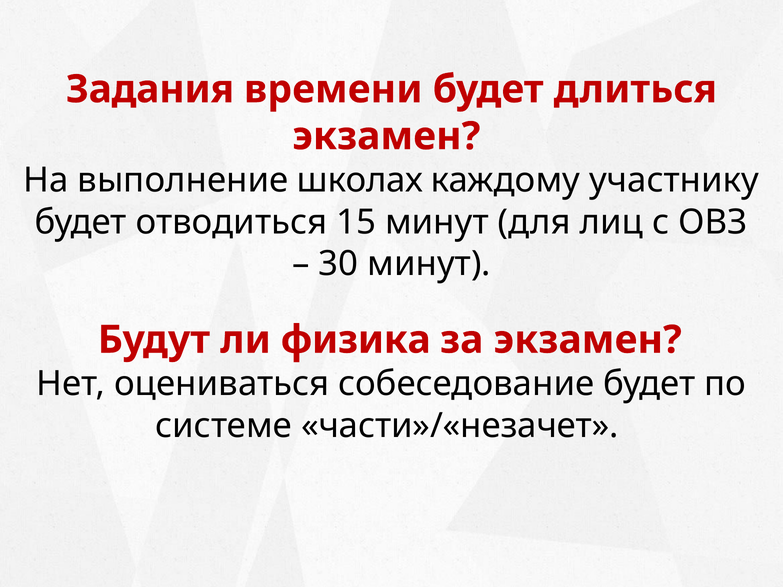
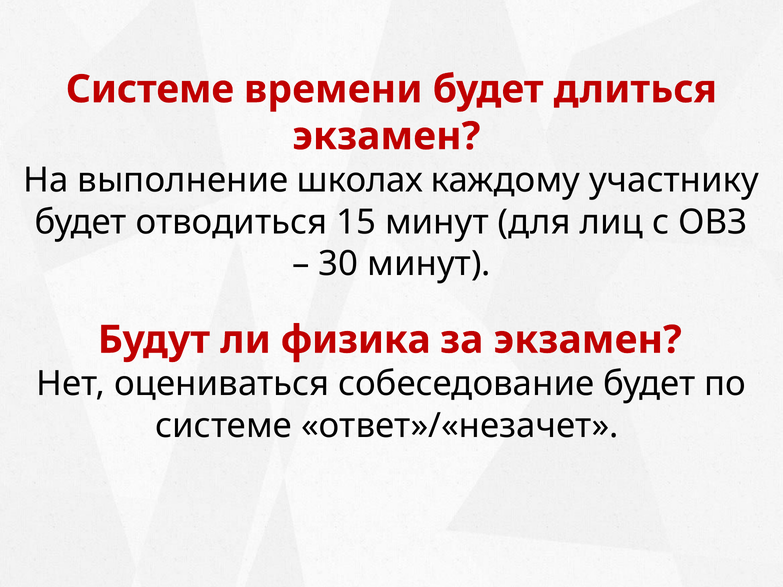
Задания: Задания -> Системе (150, 89)
части»/«незачет: части»/«незачет -> ответ»/«незачет (460, 426)
